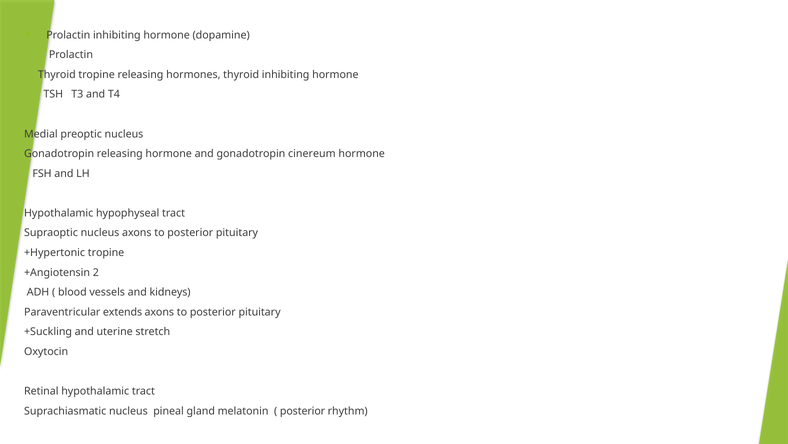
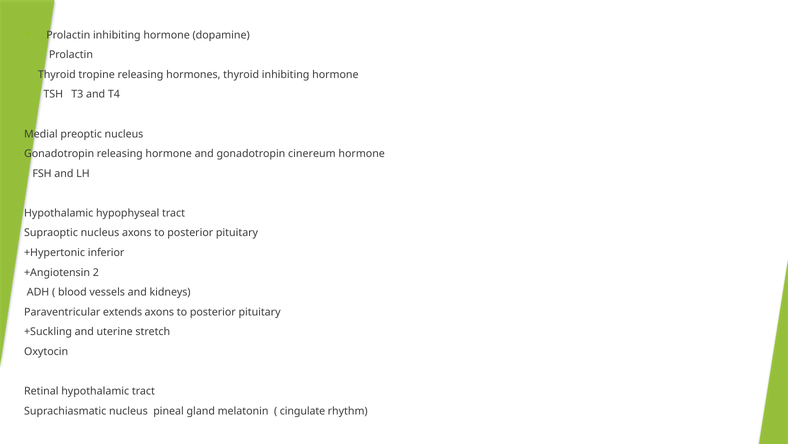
+Hypertonic tropine: tropine -> inferior (106, 252)
posterior: posterior -> cingulate (303, 410)
